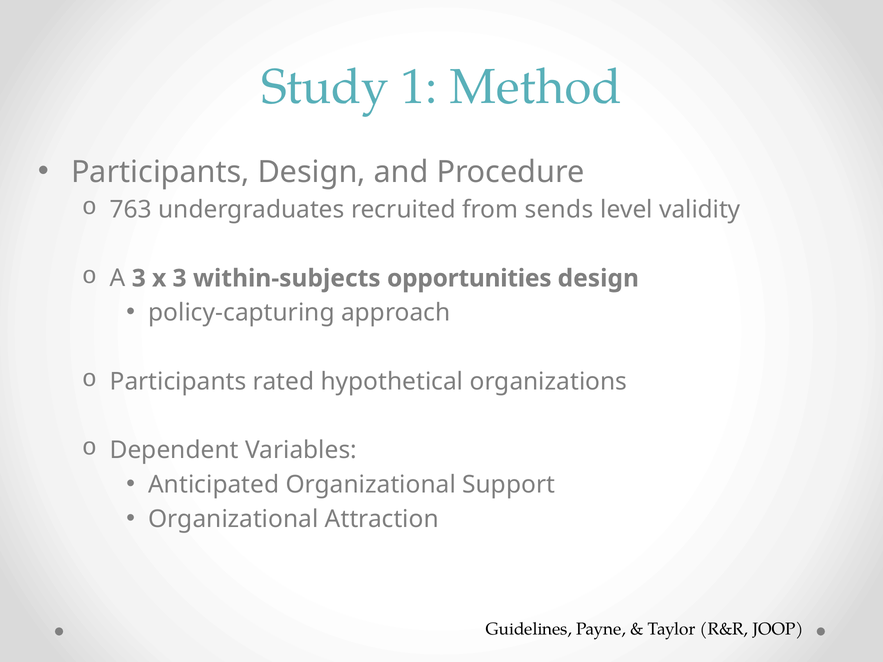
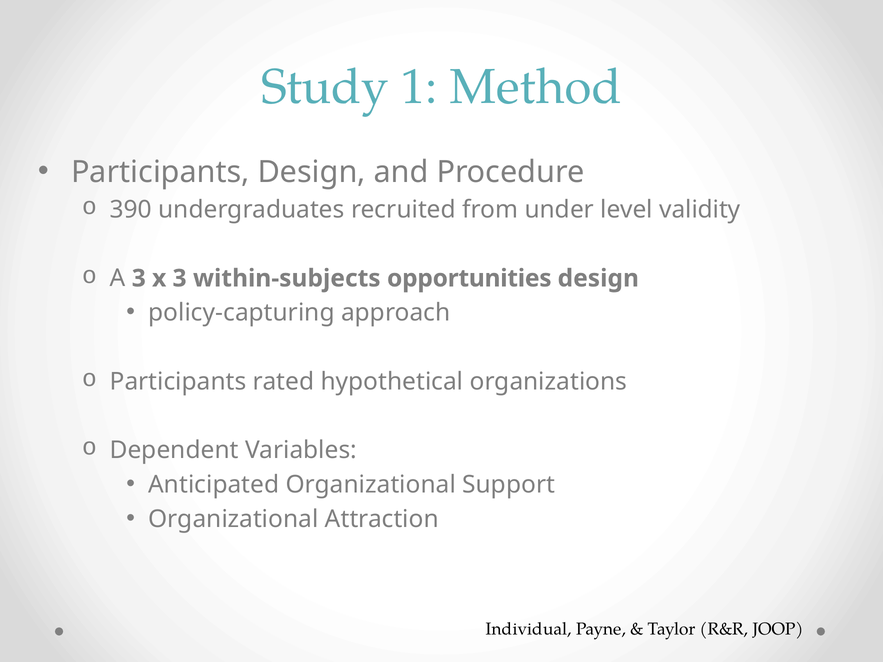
763: 763 -> 390 (131, 210)
sends: sends -> under (559, 210)
Guidelines: Guidelines -> Individual (529, 630)
